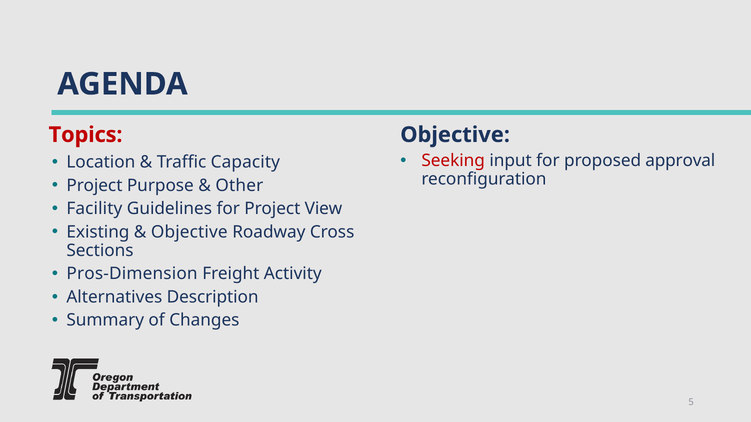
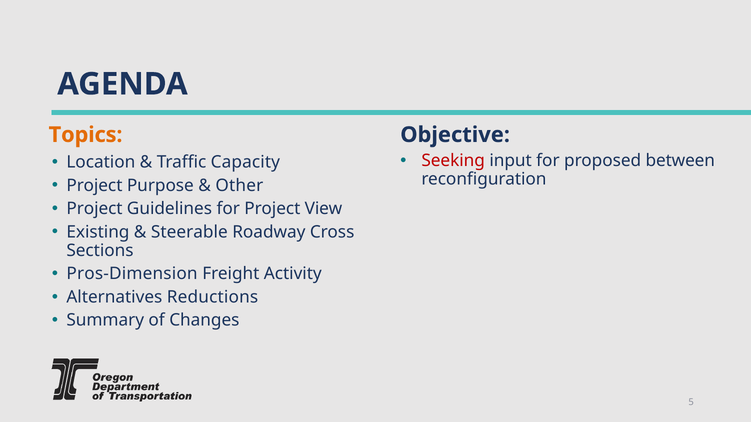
Topics colour: red -> orange (86, 135)
approval: approval -> between (680, 161)
Facility: Facility -> Project (94, 209)
Objective: Objective -> Steerable (189, 232)
Description: Description -> Reductions (213, 297)
